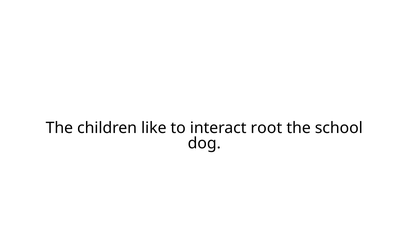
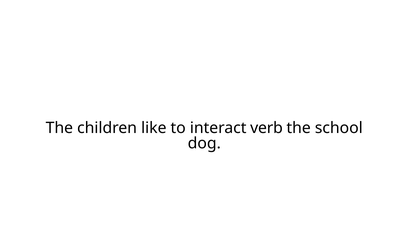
root: root -> verb (267, 128)
